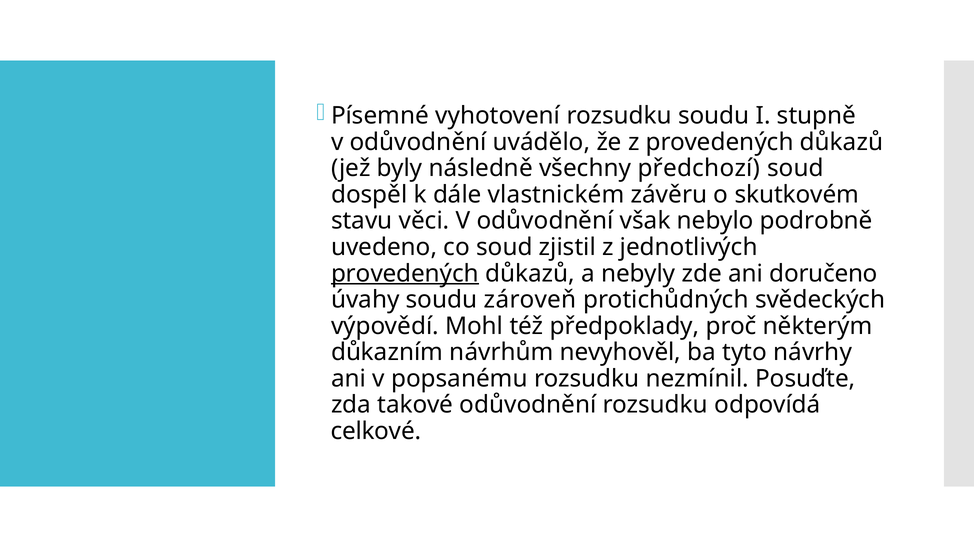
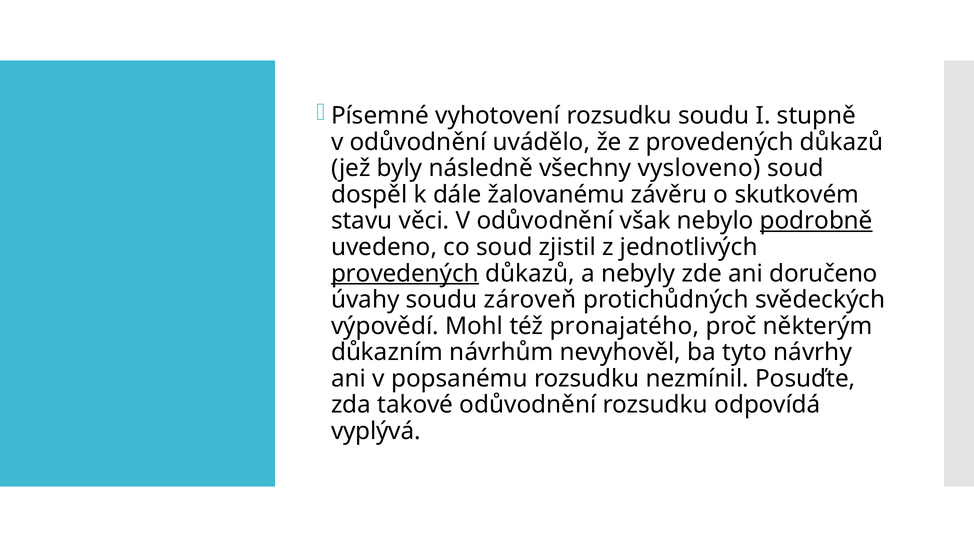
předchozí: předchozí -> vysloveno (699, 168)
vlastnickém: vlastnickém -> žalovanému (556, 195)
podrobně underline: none -> present (816, 221)
předpoklady: předpoklady -> pronajatého (624, 326)
celkové: celkové -> vyplývá (376, 431)
